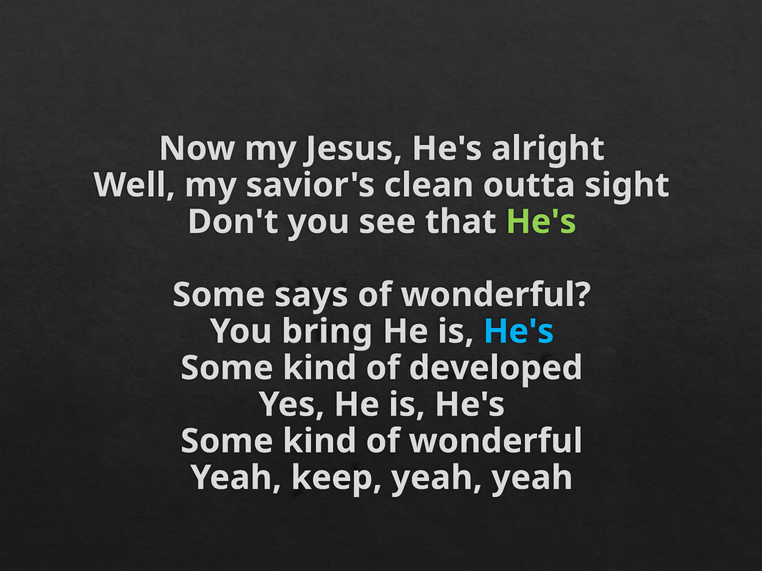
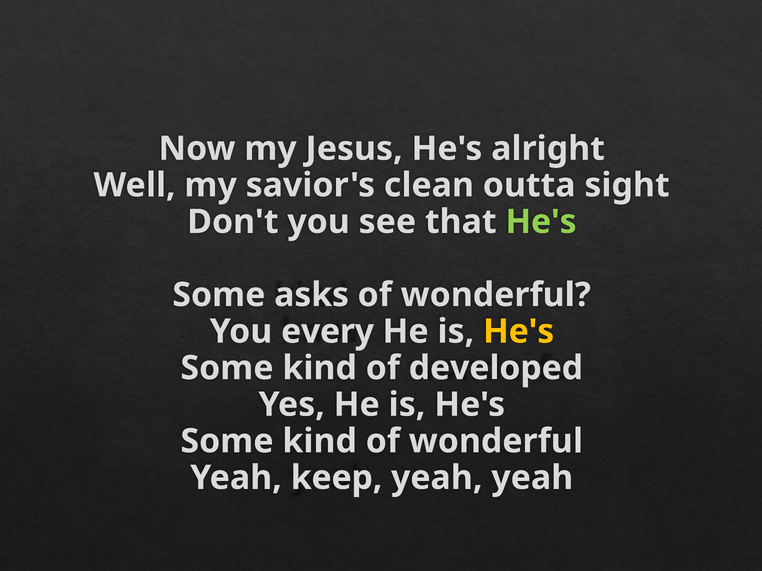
says: says -> asks (312, 295)
bring: bring -> every (328, 332)
He's colour: light blue -> yellow (519, 332)
